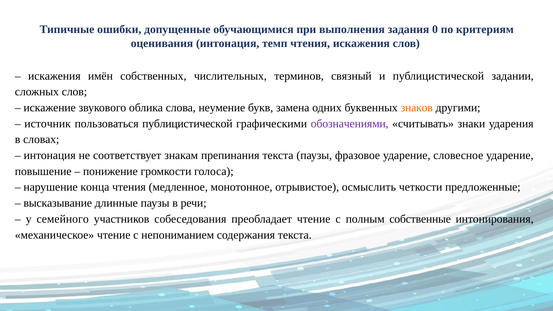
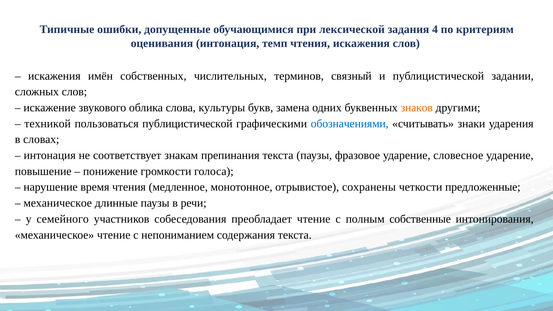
выполнения: выполнения -> лексической (352, 29)
0: 0 -> 4 (435, 29)
неумение: неумение -> культуры (222, 108)
источник: источник -> техникой (48, 124)
обозначениями colour: purple -> blue (350, 124)
конца: конца -> время (95, 187)
осмыслить: осмыслить -> сохранены (369, 187)
высказывание: высказывание -> механическое (58, 203)
